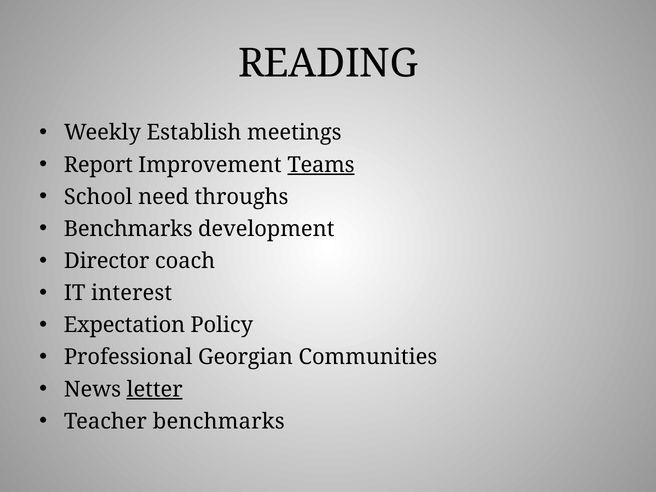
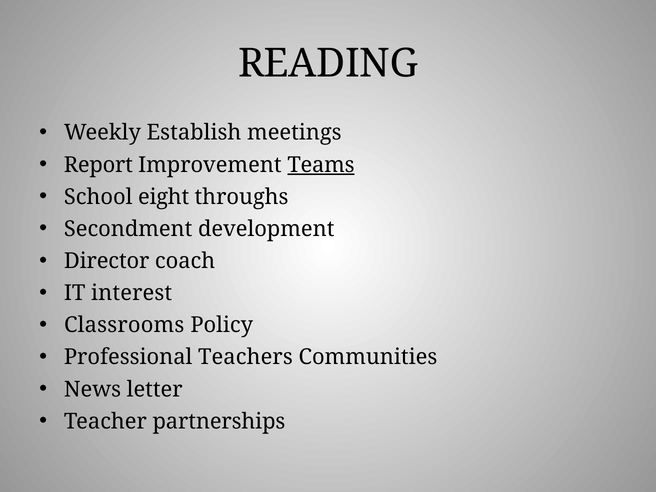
need: need -> eight (164, 197)
Benchmarks: Benchmarks -> Secondment (128, 229)
Expectation: Expectation -> Classrooms (124, 325)
Georgian: Georgian -> Teachers (245, 357)
letter underline: present -> none (155, 389)
Teacher benchmarks: benchmarks -> partnerships (219, 421)
